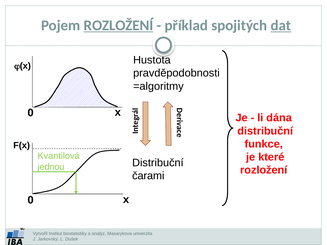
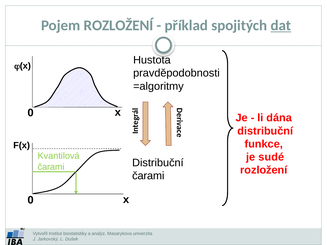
ROZLOŽENÍ underline: present -> none (119, 26)
které: které -> sudé (271, 157)
jednou: jednou -> čarami (51, 167)
